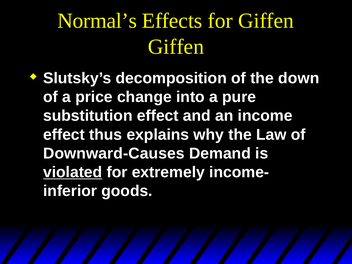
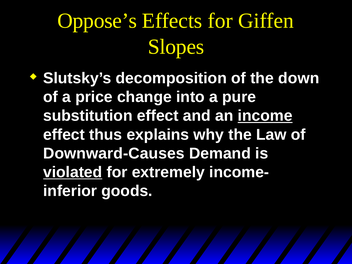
Normal’s: Normal’s -> Oppose’s (97, 21)
Giffen: Giffen -> Slopes (176, 47)
income underline: none -> present (265, 116)
